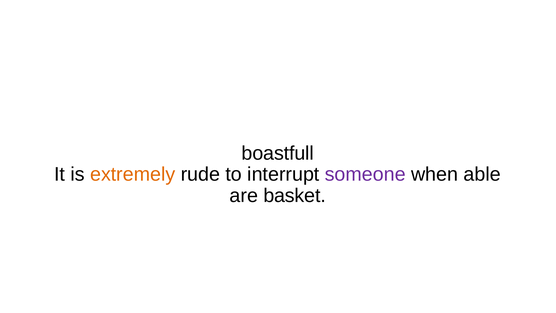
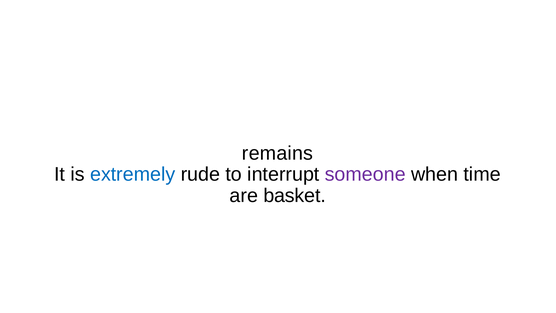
boastfull: boastfull -> remains (278, 153)
extremely colour: orange -> blue (133, 174)
able: able -> time (482, 174)
